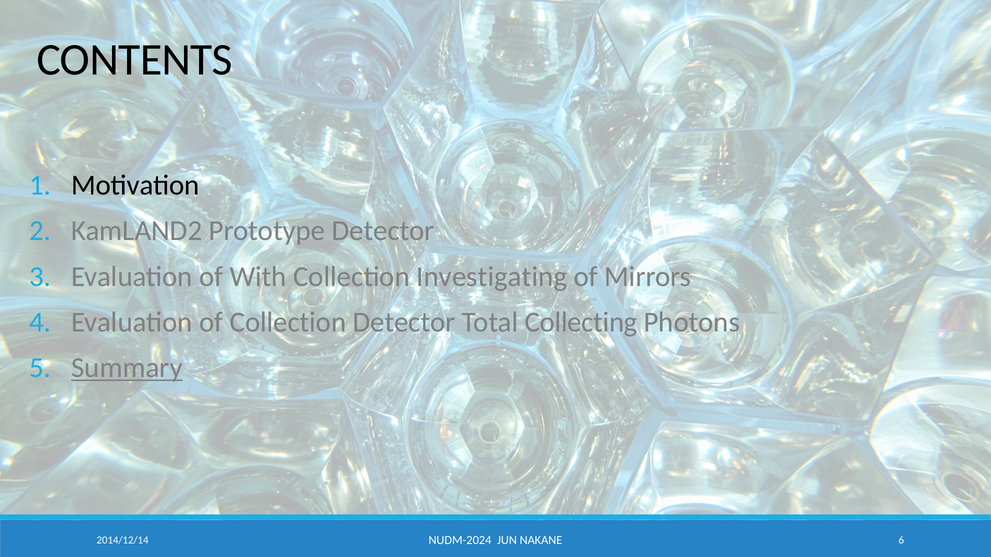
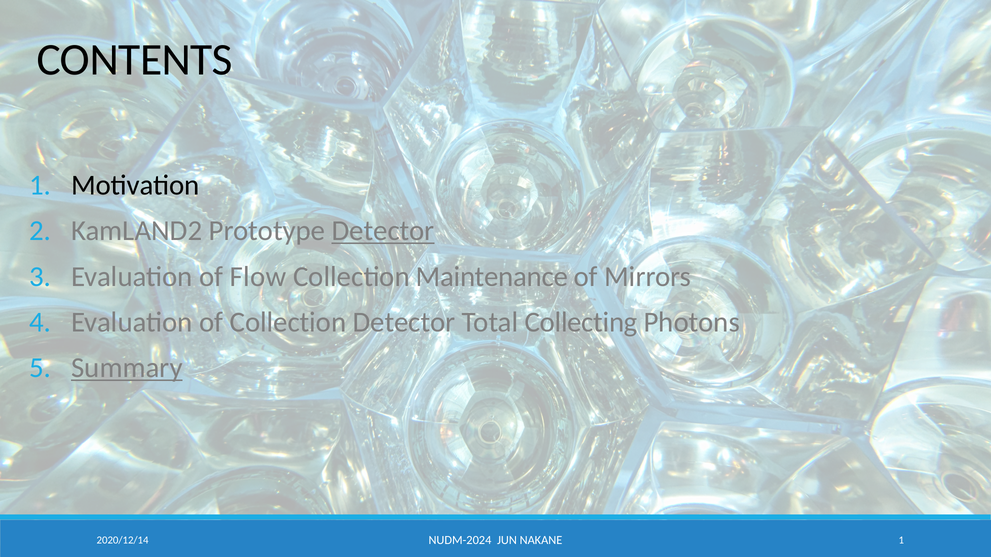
Detector underline: none -> present (383, 231)
With: With -> Flow (258, 277)
Investigating: Investigating -> Maintenance (492, 277)
2014/12/14: 2014/12/14 -> 2020/12/14 (123, 541)
NAKANE 6: 6 -> 1 (901, 541)
